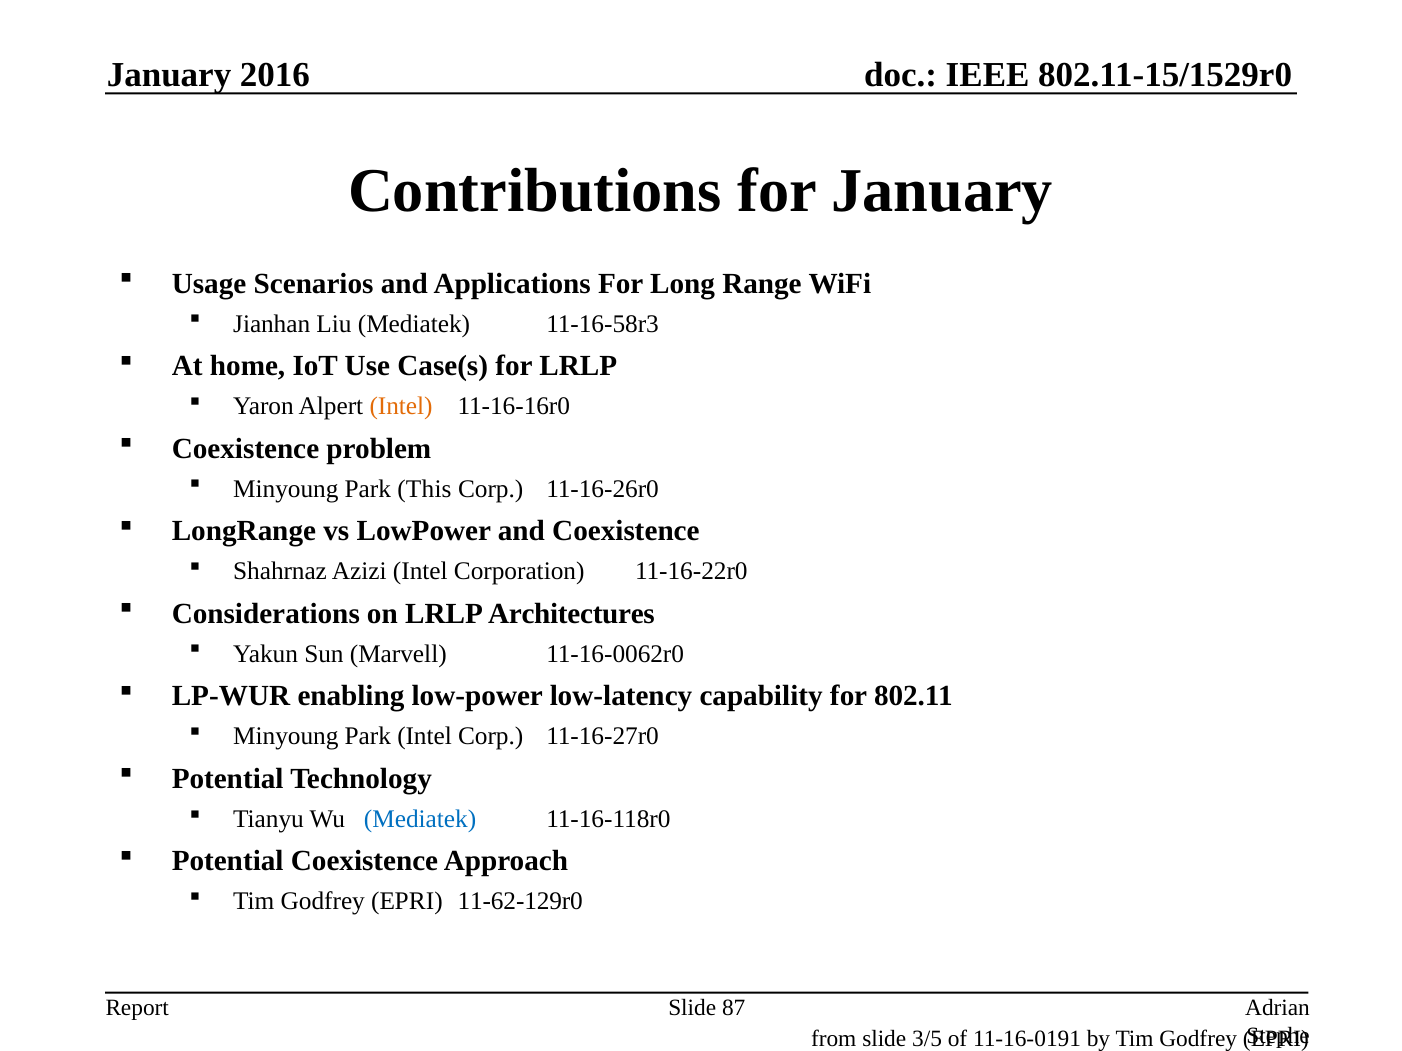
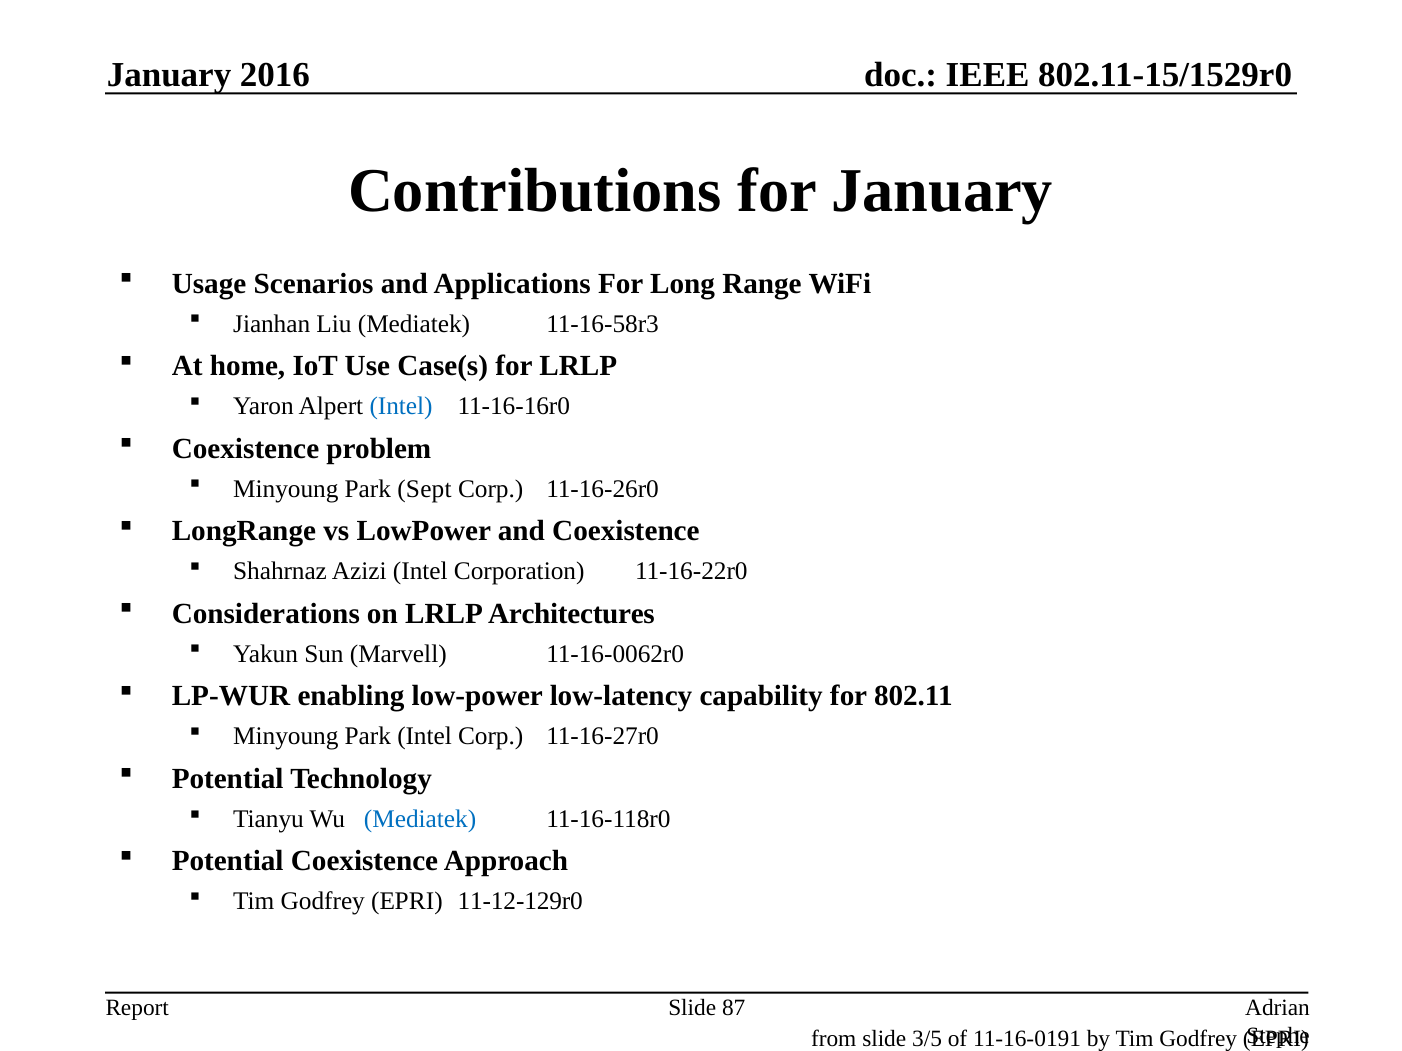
Intel colour: orange -> blue (401, 406)
This: This -> Sept (424, 489)
11-62-129r0: 11-62-129r0 -> 11-12-129r0 (520, 902)
